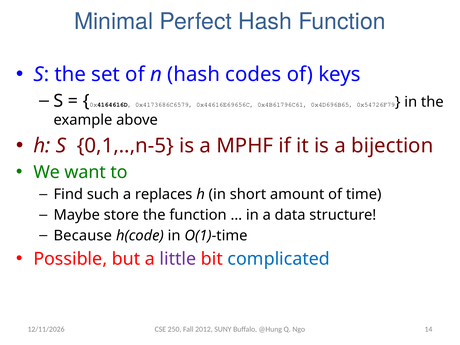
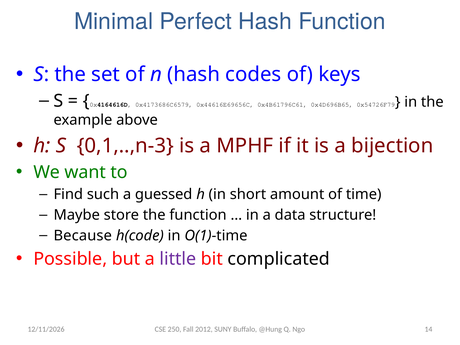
0,1,..,n-5: 0,1,..,n-5 -> 0,1,..,n-3 (125, 146)
replaces: replaces -> guessed (164, 194)
complicated colour: blue -> black (279, 259)
